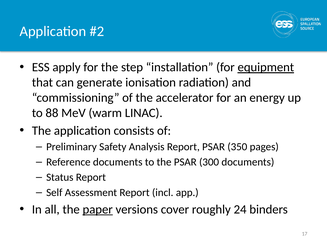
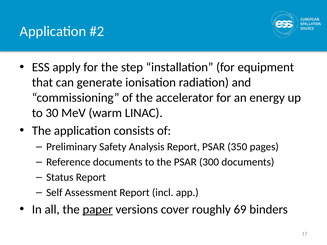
equipment underline: present -> none (266, 67)
88: 88 -> 30 (52, 113)
24: 24 -> 69 (240, 210)
